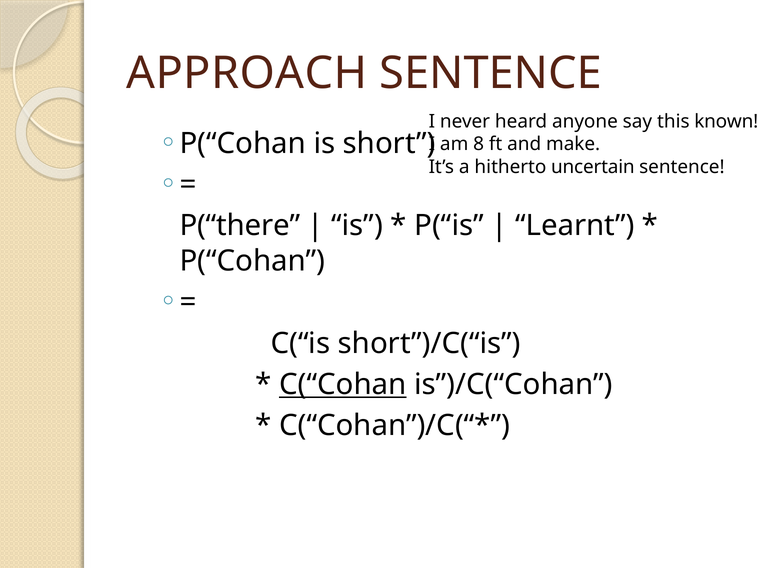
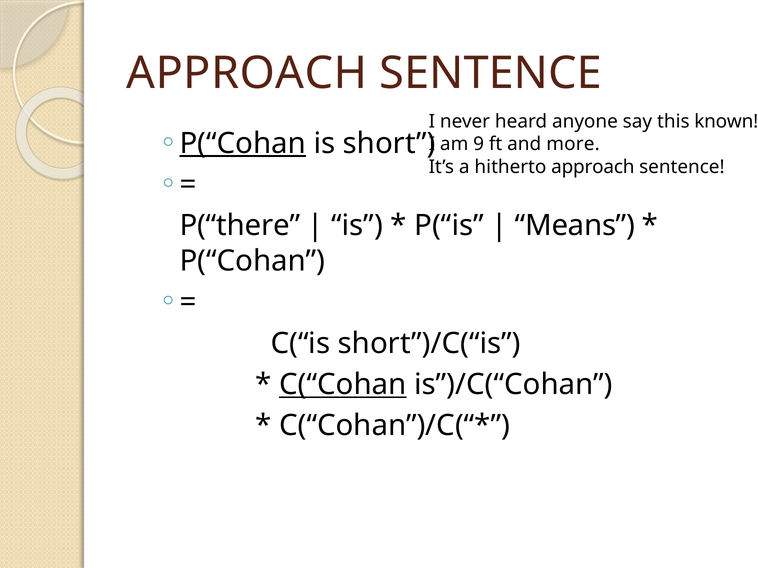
P(“Cohan underline: none -> present (243, 144)
8: 8 -> 9 (479, 144)
make: make -> more (573, 144)
hitherto uncertain: uncertain -> approach (593, 167)
Learnt: Learnt -> Means (575, 226)
